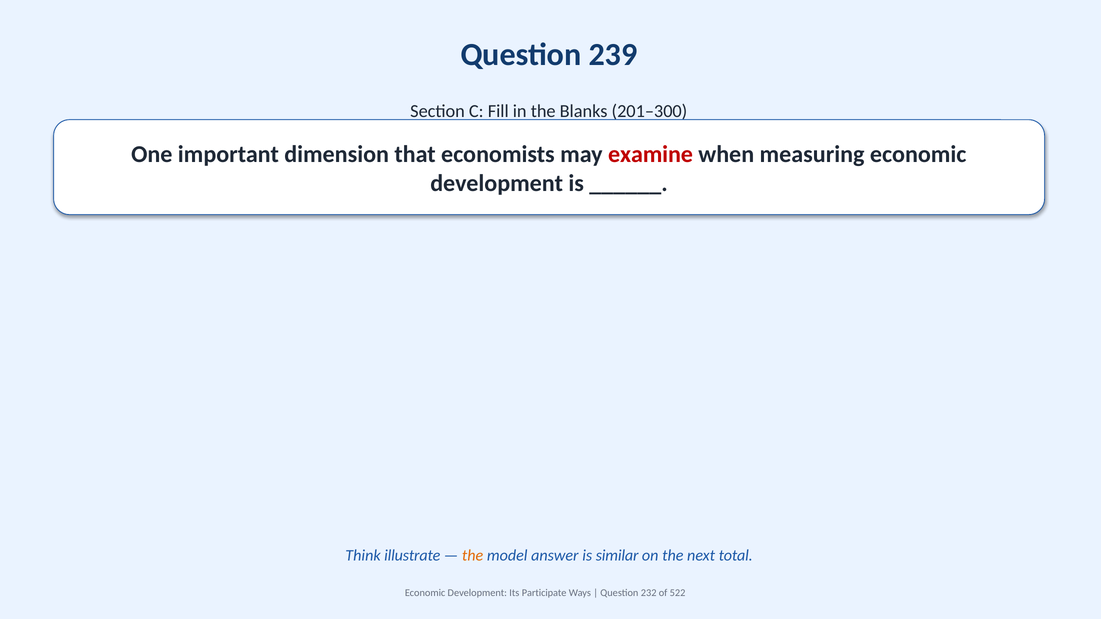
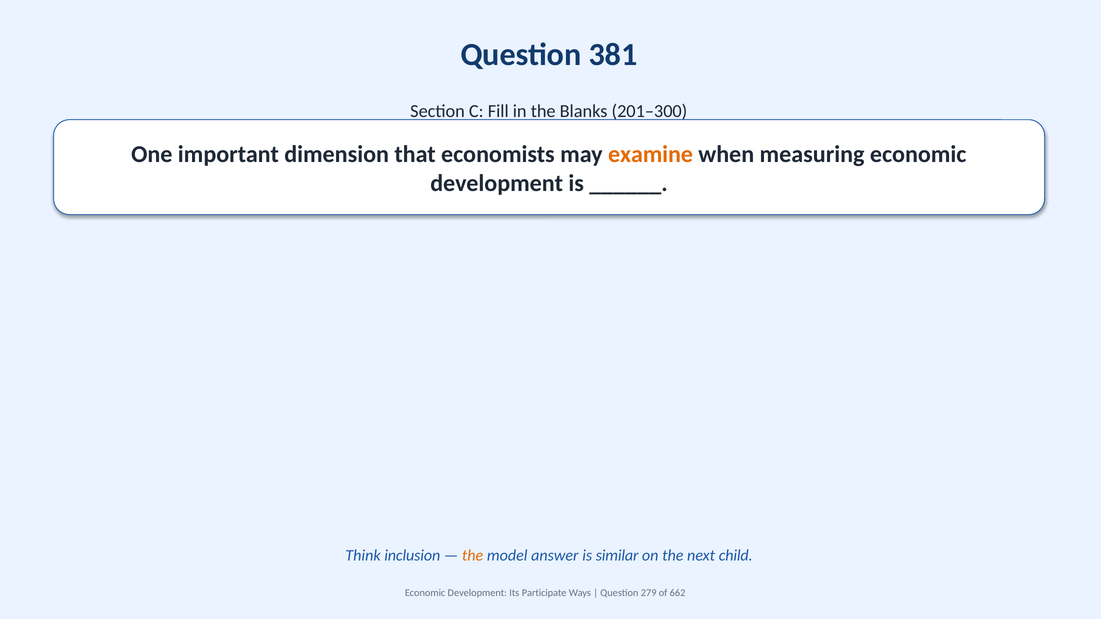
239: 239 -> 381 (613, 54)
examine colour: red -> orange (650, 154)
illustrate: illustrate -> inclusion (412, 556)
total: total -> child (736, 556)
232: 232 -> 279 (649, 593)
522: 522 -> 662 (678, 593)
